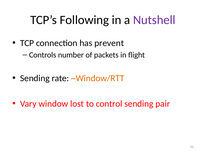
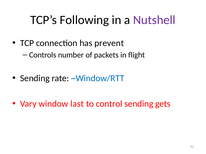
~Window/RTT colour: orange -> blue (98, 78)
lost: lost -> last (77, 104)
pair: pair -> gets (163, 104)
